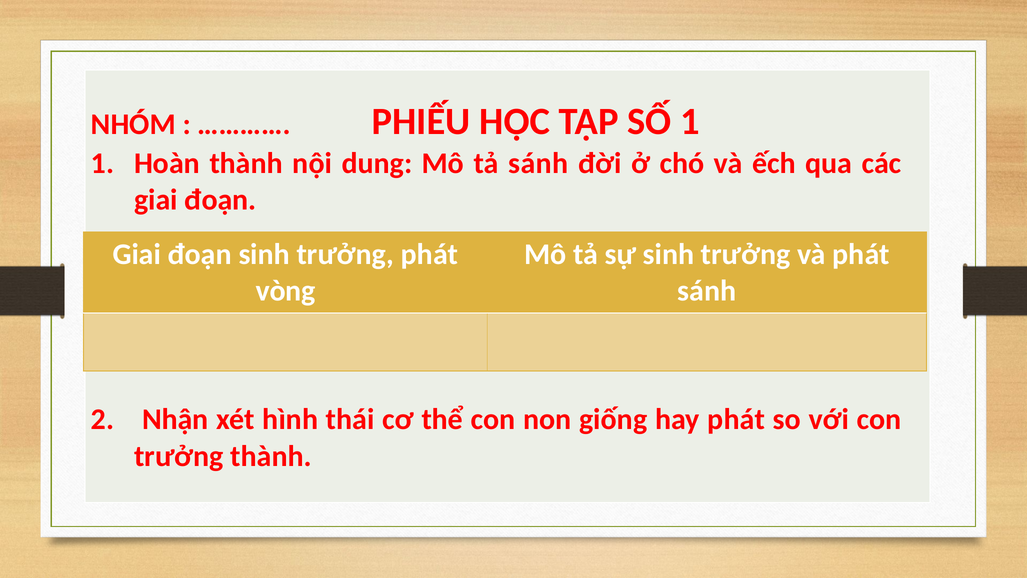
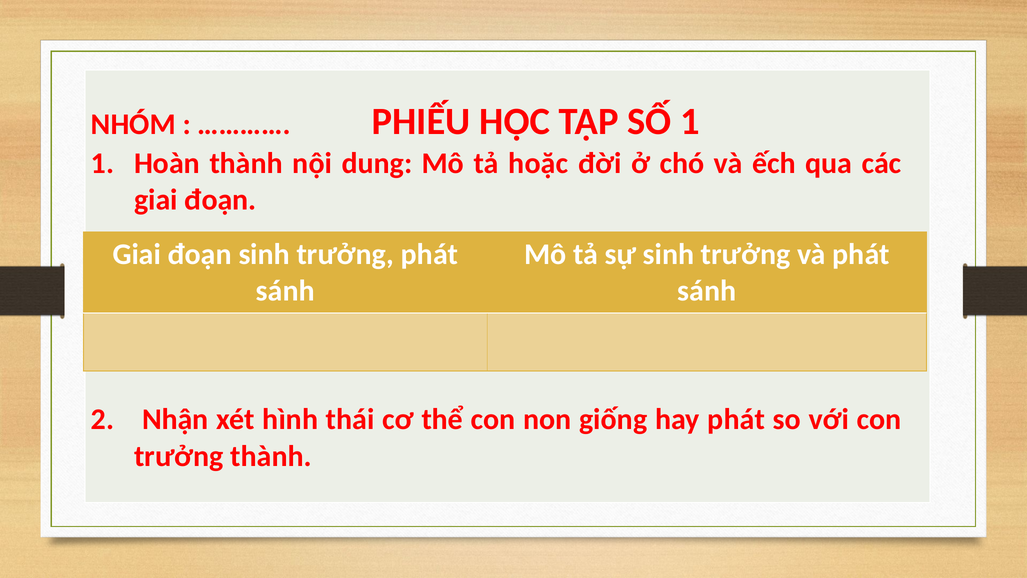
tả sánh: sánh -> hoặc (538, 163)
vòng: vòng -> sánh (285, 291)
